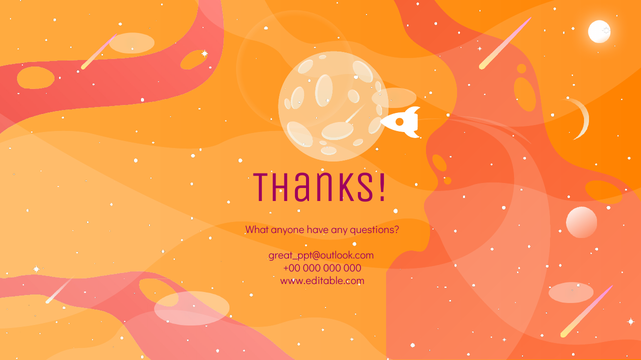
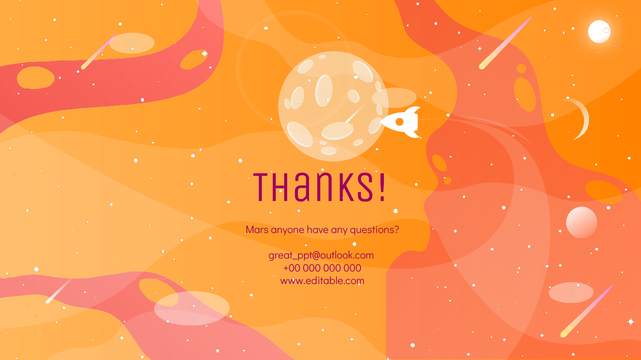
What: What -> Mars (257, 230)
